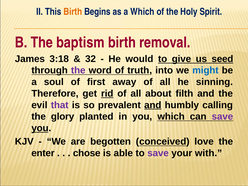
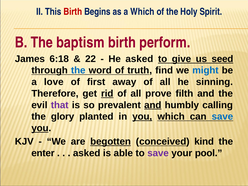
Birth colour: orange -> red (73, 12)
removal: removal -> perform (165, 42)
3:18: 3:18 -> 6:18 (59, 59)
32: 32 -> 22 (91, 59)
He would: would -> asked (139, 59)
the colour: purple -> blue (78, 70)
into: into -> find (164, 70)
soul: soul -> love (54, 82)
about: about -> prove (158, 93)
you underline: none -> present (142, 117)
save colour: purple -> blue (222, 117)
begotten underline: none -> present (111, 142)
love: love -> kind (204, 142)
chose: chose -> asked (87, 153)
with: with -> pool (209, 153)
